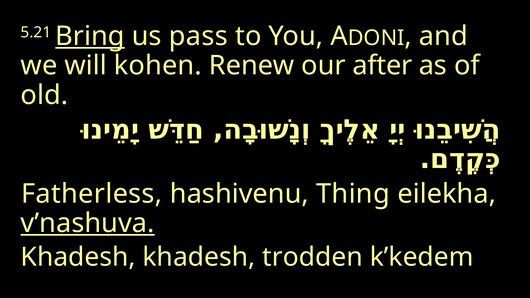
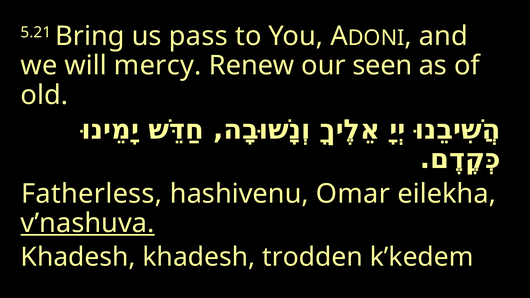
Bring underline: present -> none (90, 36)
kohen: kohen -> mercy (158, 66)
after: after -> seen (382, 66)
Thing: Thing -> Omar (353, 194)
